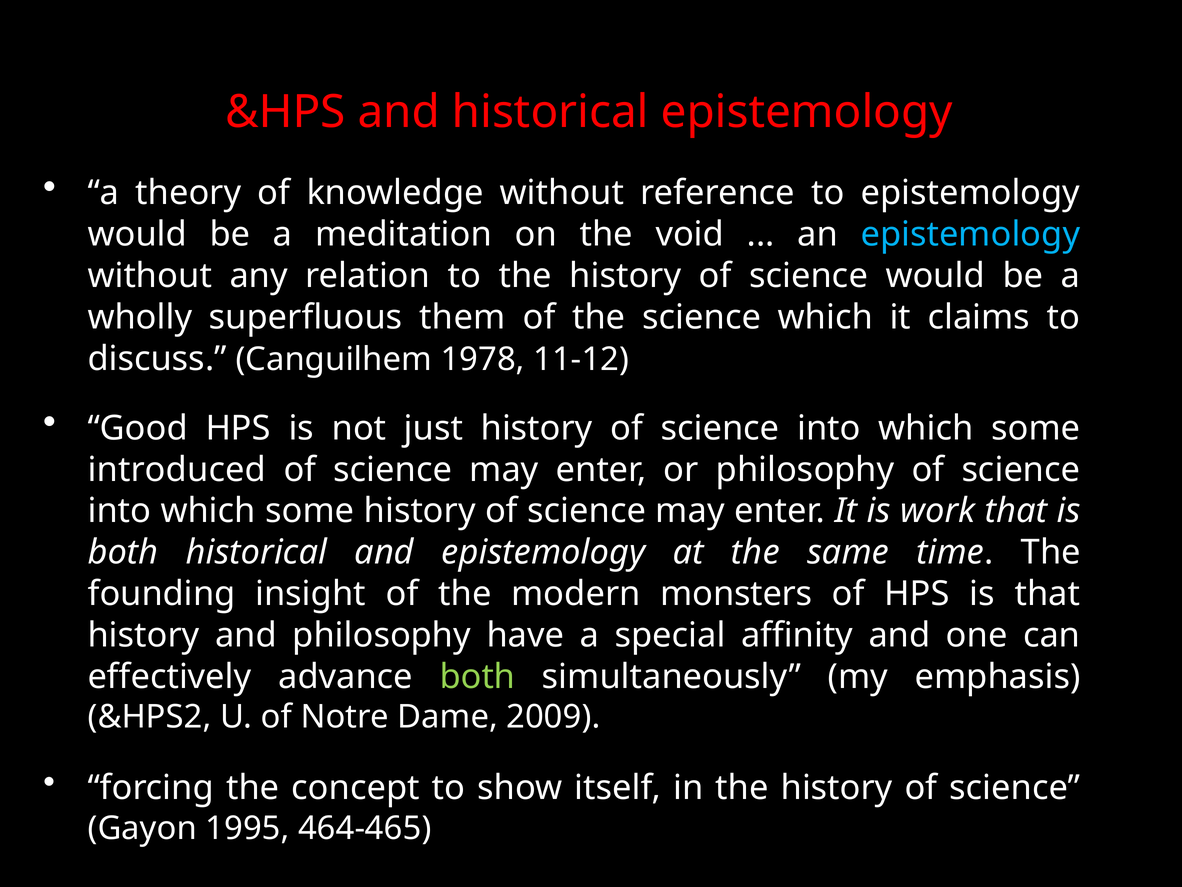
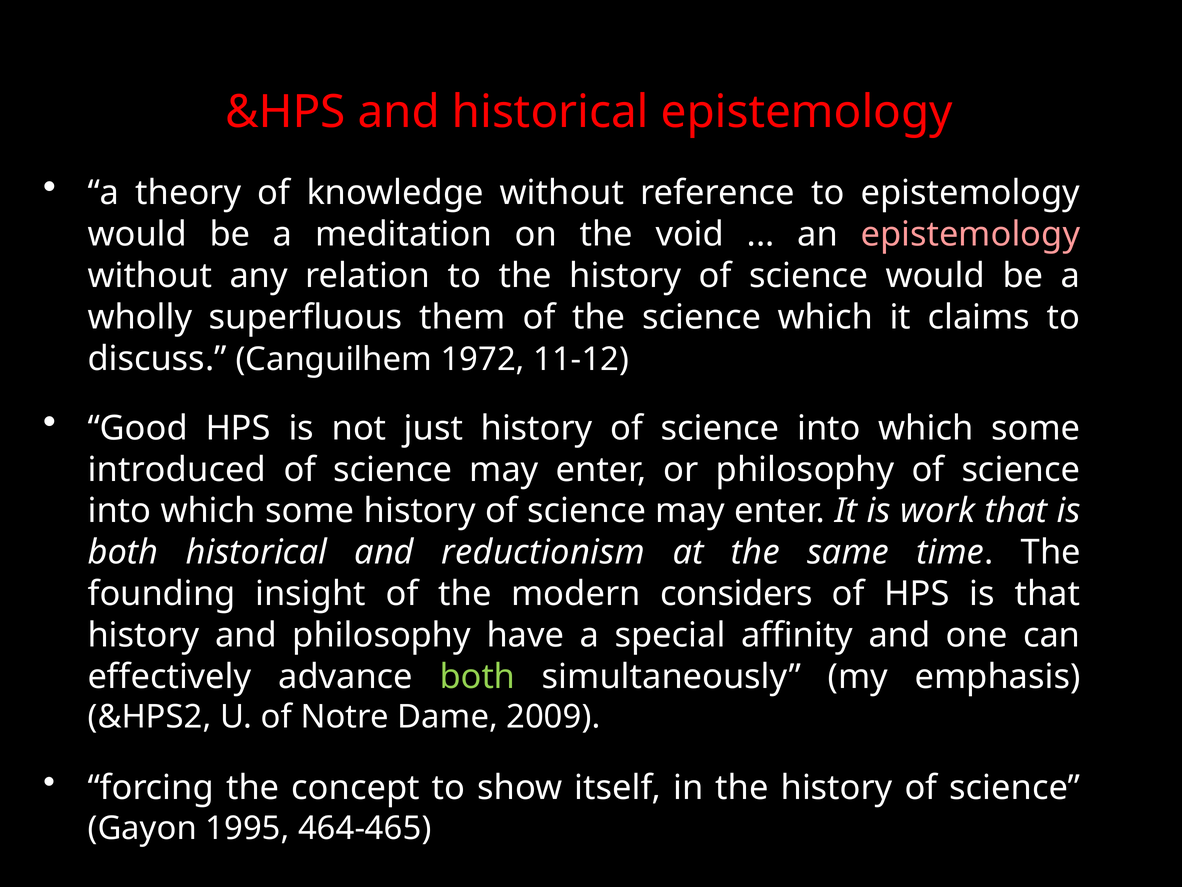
epistemology colour: light blue -> pink (970, 234)
1978: 1978 -> 1972 (483, 359)
and epistemology: epistemology -> reductionism (543, 552)
monsters: monsters -> considers (736, 594)
